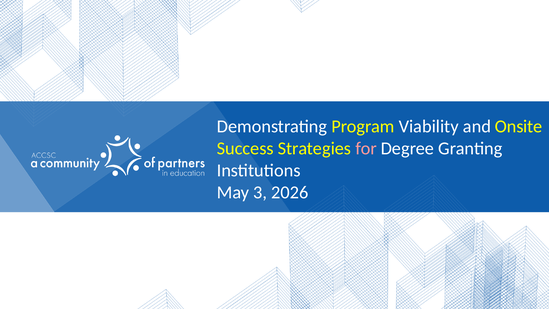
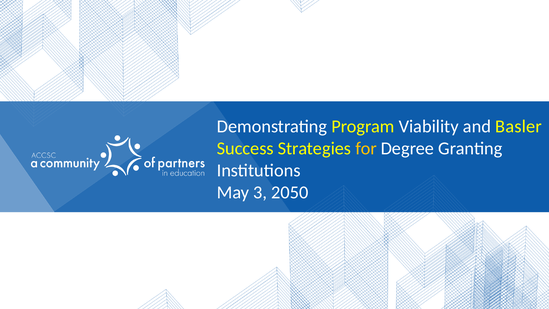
Onsite: Onsite -> Basler (518, 127)
for colour: pink -> yellow (366, 149)
2026: 2026 -> 2050 (290, 192)
